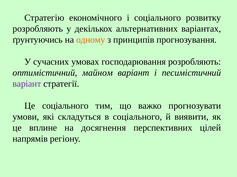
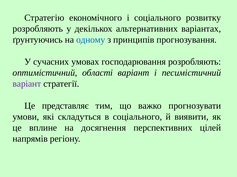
одному colour: orange -> blue (91, 40)
майном: майном -> області (98, 73)
Це соціального: соціального -> представляє (65, 106)
